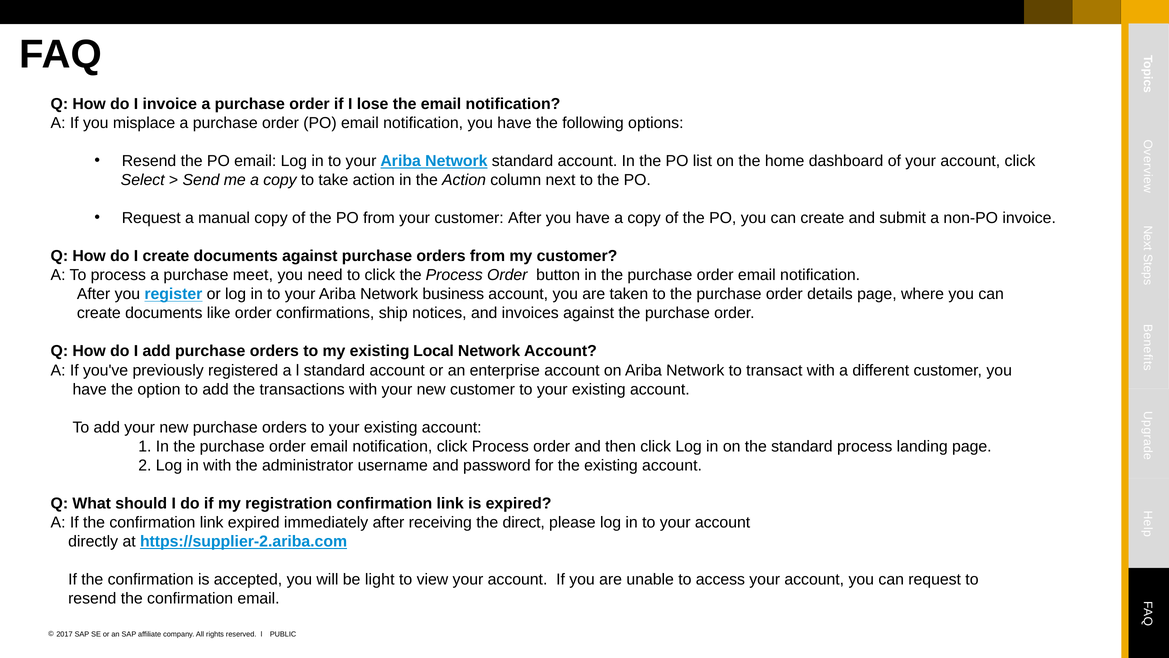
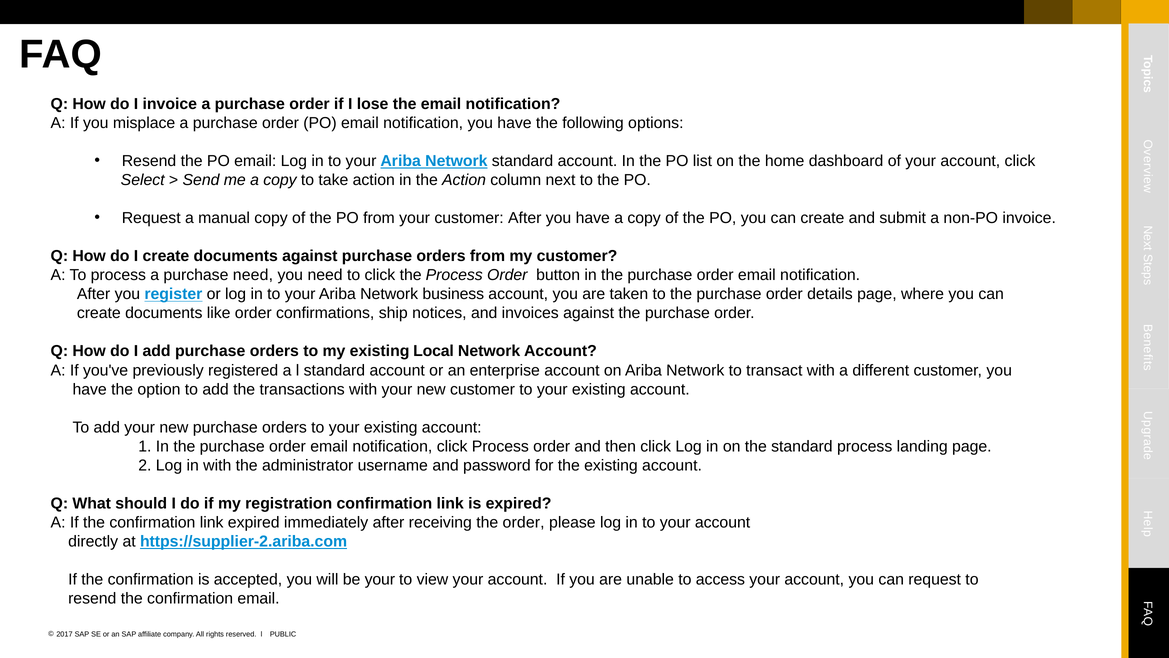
purchase meet: meet -> need (253, 275)
the direct: direct -> order (524, 522)
be light: light -> your (380, 579)
